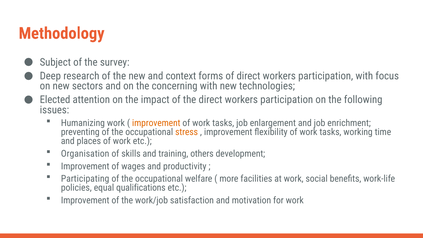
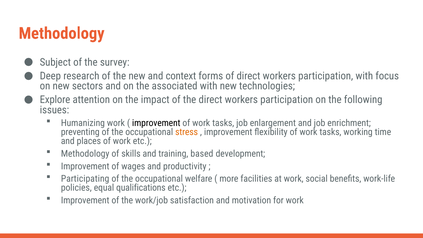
concerning: concerning -> associated (175, 86)
Elected: Elected -> Explore (55, 100)
improvement colour: orange -> black (156, 123)
Organisation: Organisation -> Methodology (85, 154)
others: others -> based (202, 154)
